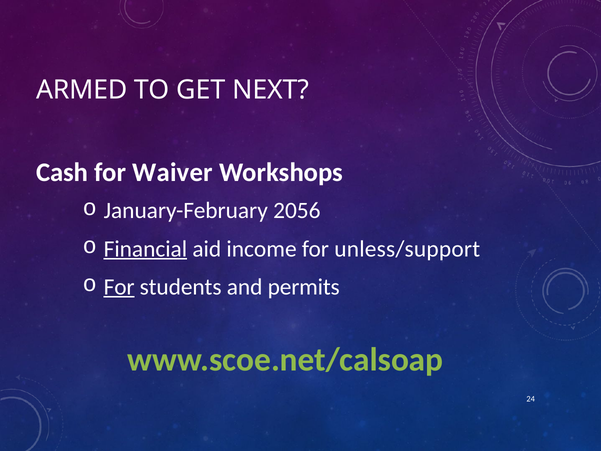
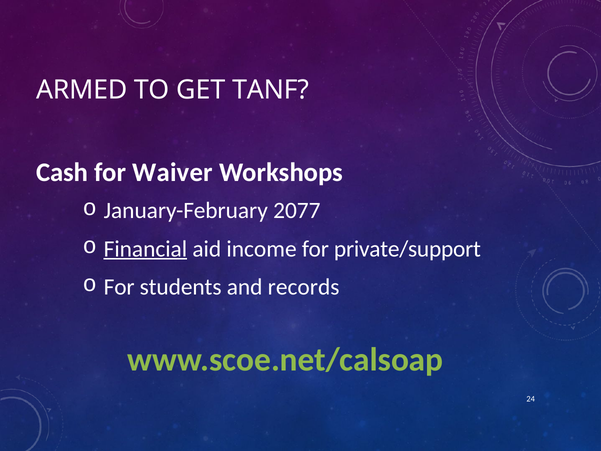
NEXT: NEXT -> TANF (271, 90)
2056: 2056 -> 2077 (297, 211)
unless/support: unless/support -> private/support (407, 249)
For underline: present -> none (119, 287)
permits: permits -> records (304, 287)
